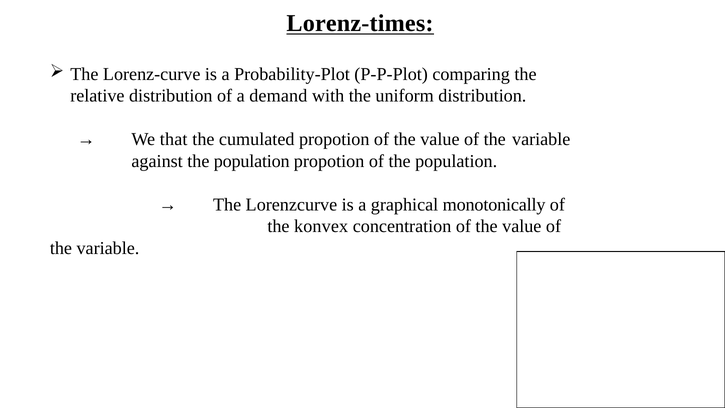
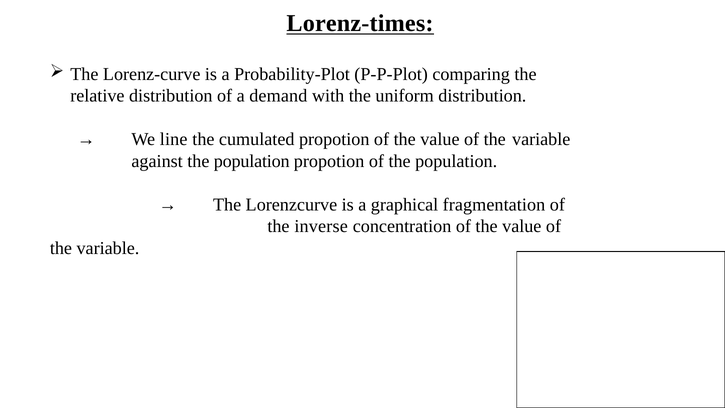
that: that -> line (174, 139)
monotonically: monotonically -> fragmentation (494, 205)
konvex: konvex -> inverse (321, 226)
